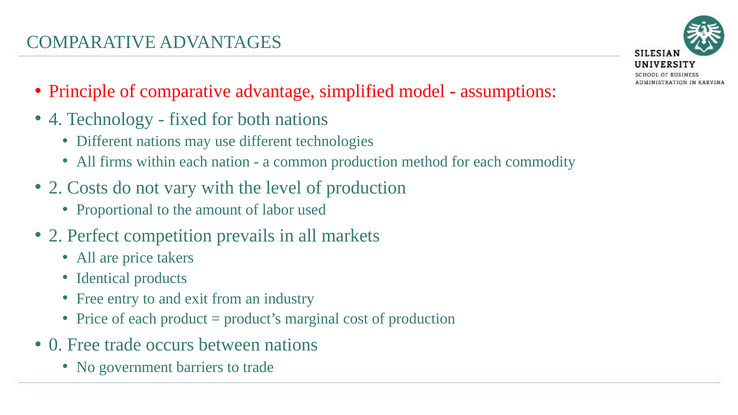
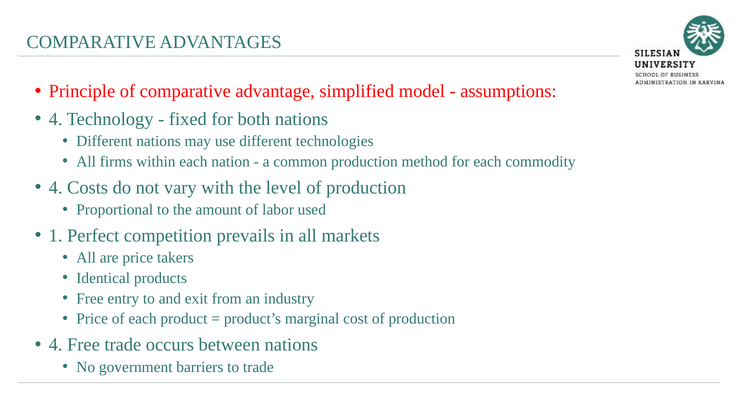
2: 2 -> 4 (56, 188)
2: 2 -> 1 (56, 236)
0: 0 -> 4 (56, 345)
